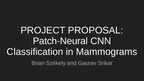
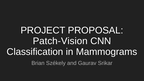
Patch-Neural: Patch-Neural -> Patch-Vision (60, 41)
